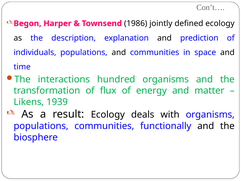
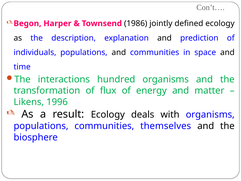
1939: 1939 -> 1996 (57, 102)
functionally: functionally -> themselves (166, 126)
